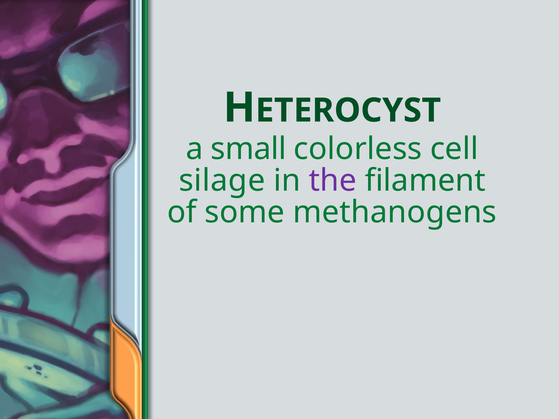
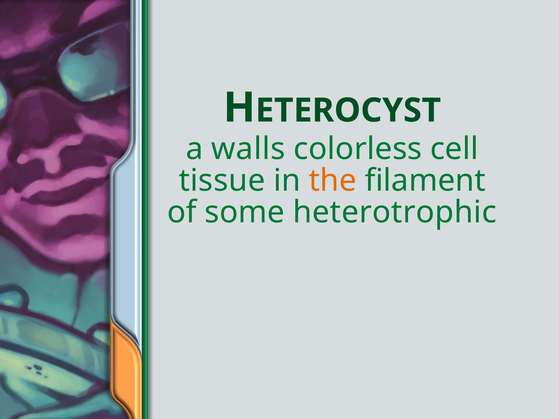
small: small -> walls (248, 149)
silage: silage -> tissue (222, 181)
the colour: purple -> orange (333, 181)
methanogens: methanogens -> heterotrophic (395, 212)
